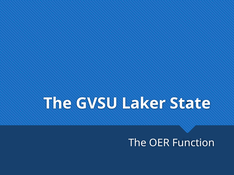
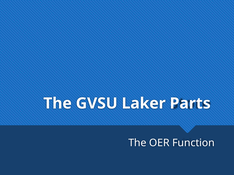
State: State -> Parts (190, 104)
